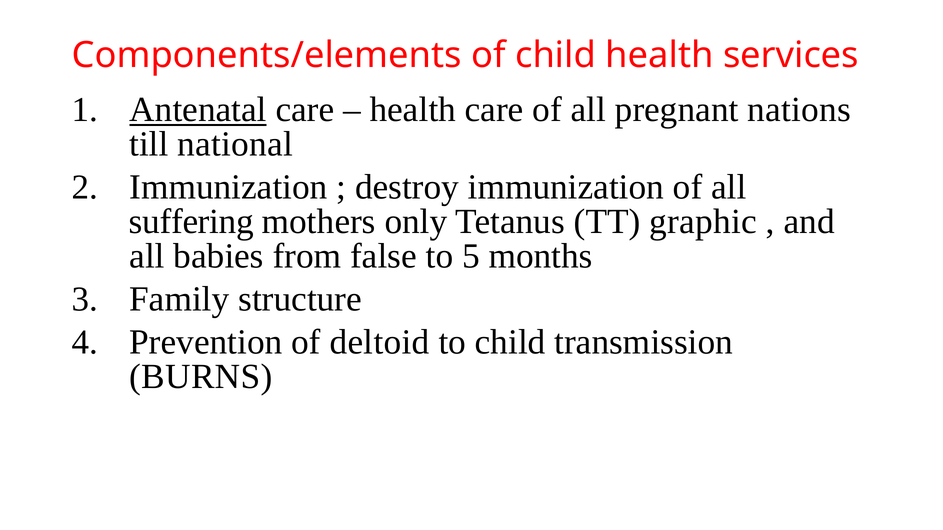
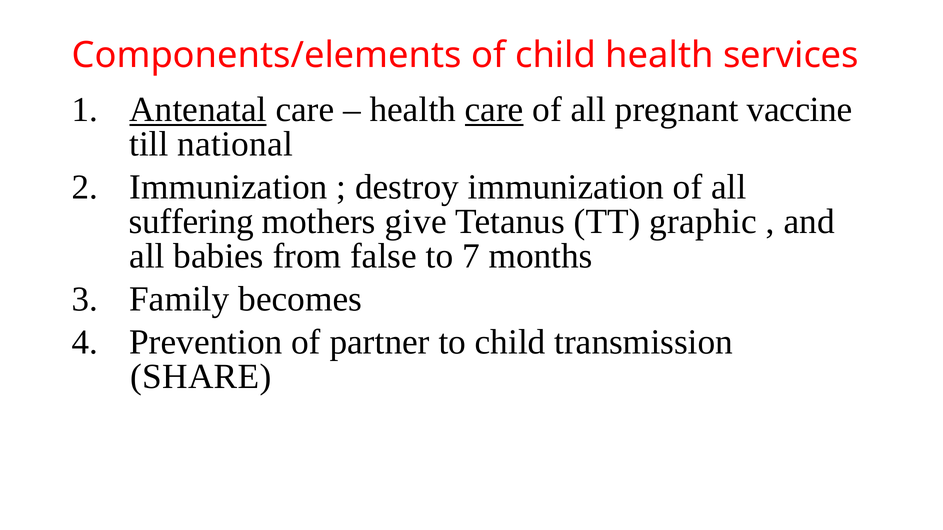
care underline: none -> present (494, 110)
nations: nations -> vaccine (800, 110)
only: only -> give (416, 222)
5: 5 -> 7 (471, 256)
structure: structure -> becomes (300, 299)
deltoid: deltoid -> partner (380, 342)
BURNS: BURNS -> SHARE (201, 377)
